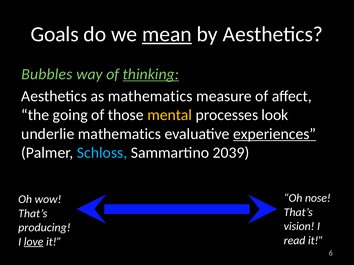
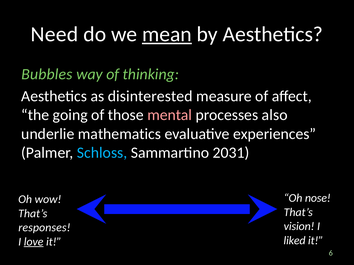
Goals: Goals -> Need (54, 34)
thinking underline: present -> none (151, 74)
as mathematics: mathematics -> disinterested (150, 96)
mental colour: yellow -> pink (170, 115)
look: look -> also (275, 115)
experiences underline: present -> none (275, 134)
2039: 2039 -> 2031 (231, 153)
producing: producing -> responses (44, 228)
read: read -> liked (295, 241)
